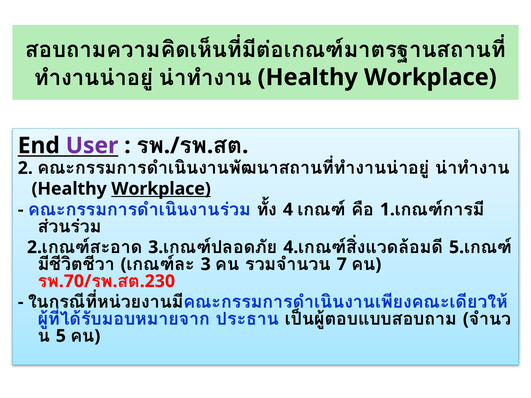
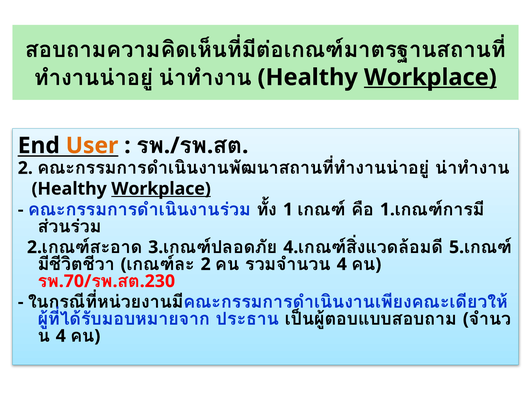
Workplace underline: none -> present (430, 77)
User colour: purple -> orange (92, 146)
4: 4 -> 1 (288, 210)
3: 3 -> 2 (206, 264)
7: 7 -> 4 (342, 264)
5: 5 -> 4 (61, 336)
